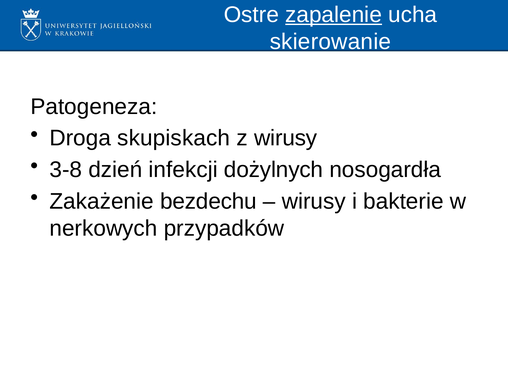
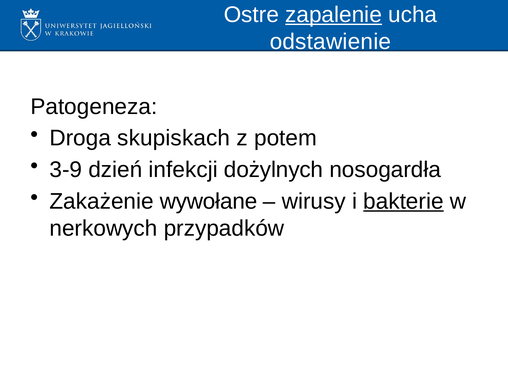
skierowanie: skierowanie -> odstawienie (330, 42)
z wirusy: wirusy -> potem (285, 138)
3-8: 3-8 -> 3-9 (66, 170)
bezdechu: bezdechu -> wywołane (208, 201)
bakterie underline: none -> present (403, 201)
